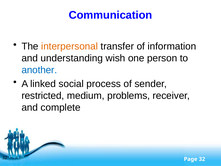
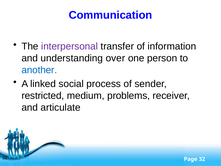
interpersonal colour: orange -> purple (70, 46)
wish: wish -> over (115, 58)
complete: complete -> articulate (61, 107)
